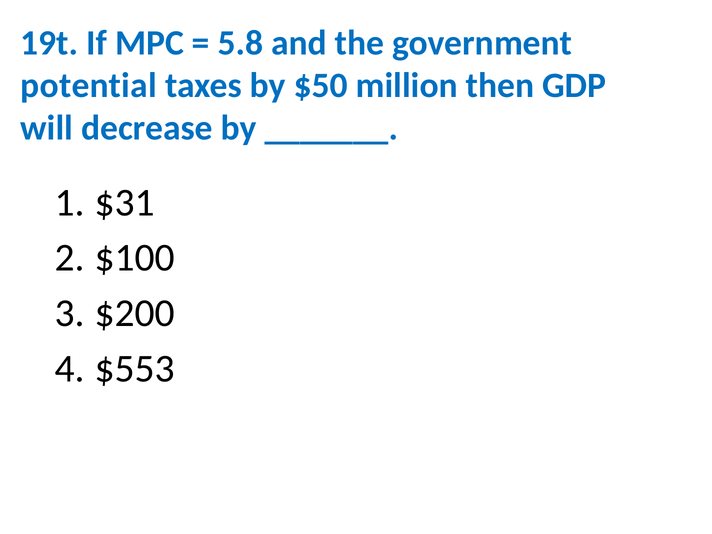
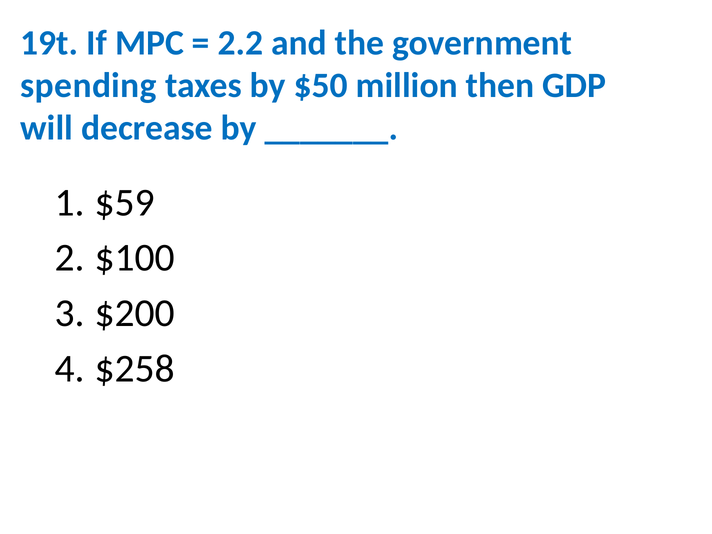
5.8: 5.8 -> 2.2 (240, 43)
potential: potential -> spending (89, 86)
$31: $31 -> $59 (125, 202)
$553: $553 -> $258 (135, 368)
